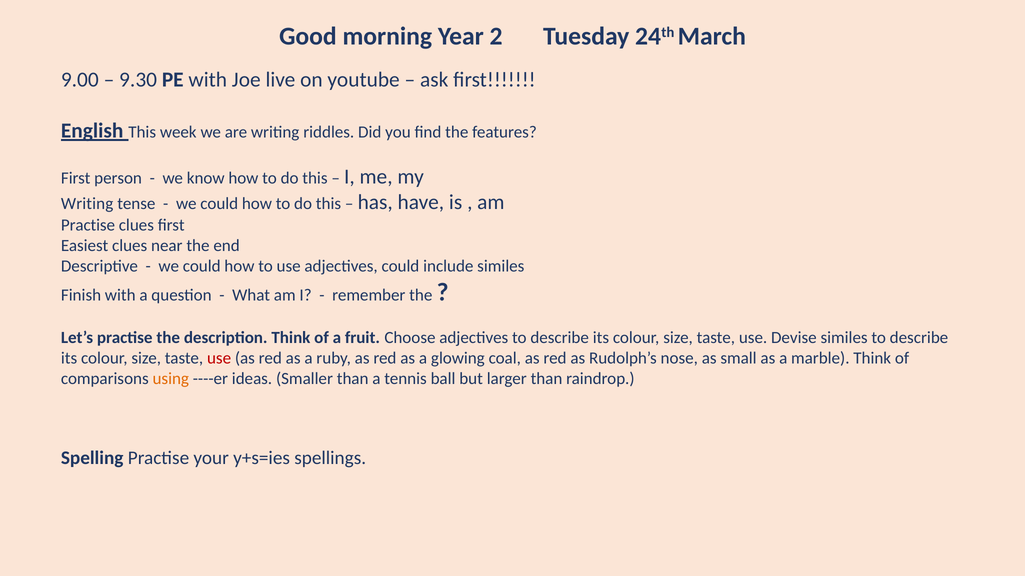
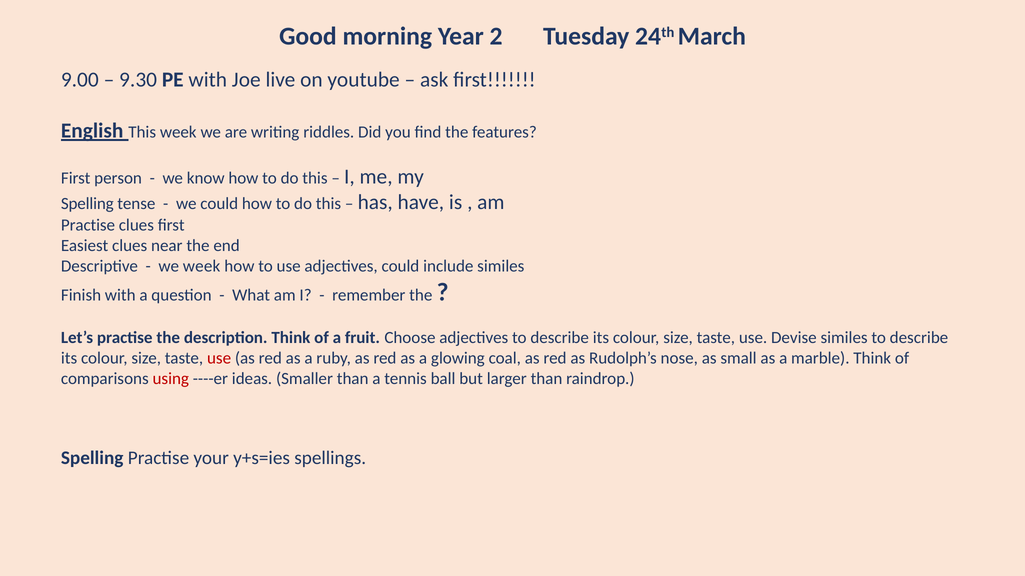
Writing: Writing -> Spelling (87, 204)
could: could -> week (202, 266)
using colour: orange -> red (171, 379)
